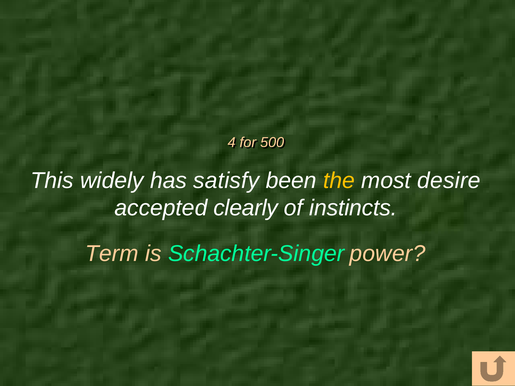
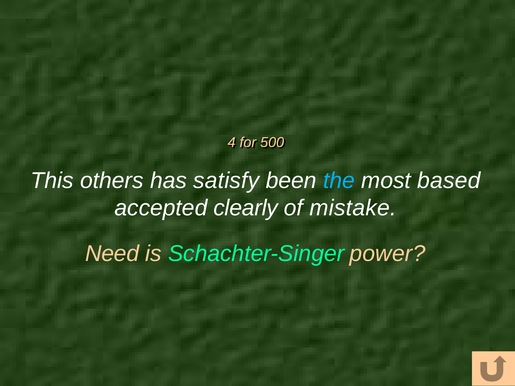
widely: widely -> others (112, 181)
the colour: yellow -> light blue (339, 181)
desire: desire -> based (449, 181)
instincts: instincts -> mistake (353, 208)
Term: Term -> Need (112, 254)
